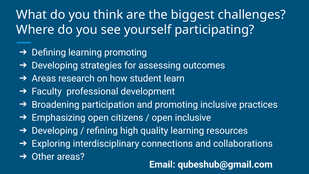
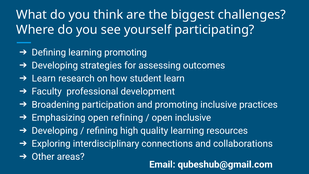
Areas: Areas -> Learn (44, 79)
open citizens: citizens -> refining (127, 118)
